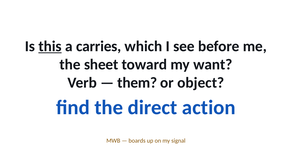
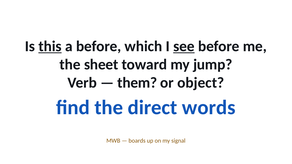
a carries: carries -> before (99, 46)
see underline: none -> present (184, 46)
want: want -> jump (213, 65)
action: action -> words (209, 108)
